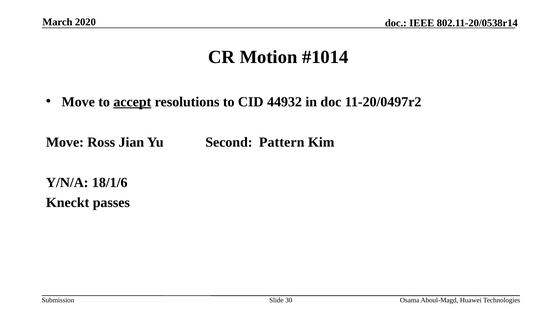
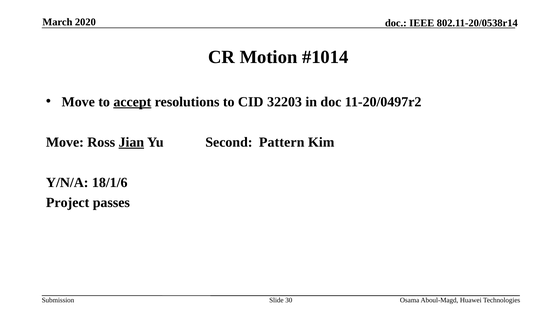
44932: 44932 -> 32203 (285, 102)
Jian underline: none -> present (131, 142)
Kneckt: Kneckt -> Project (68, 203)
